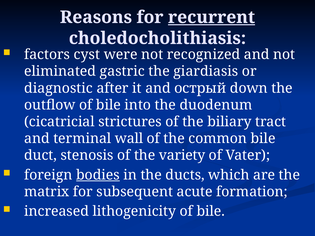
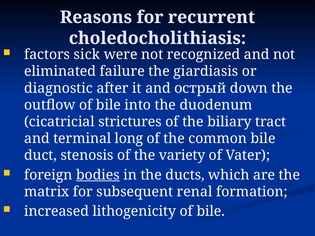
recurrent underline: present -> none (212, 17)
cyst: cyst -> sick (87, 55)
gastric: gastric -> failure (122, 71)
wall: wall -> long (129, 139)
acute: acute -> renal (195, 192)
